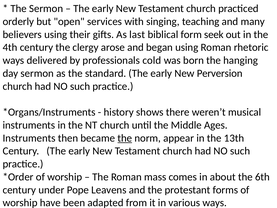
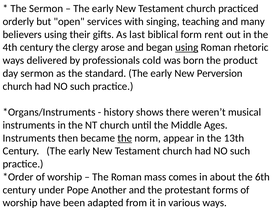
seek: seek -> rent (214, 34)
using underline: none -> present (187, 47)
hanging: hanging -> product (241, 60)
Leavens: Leavens -> Another (109, 190)
